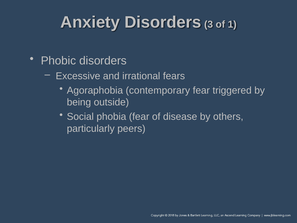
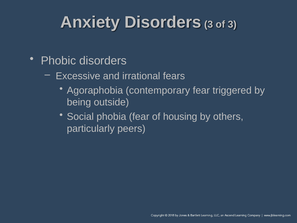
of 1: 1 -> 3 (232, 24)
disease: disease -> housing (180, 117)
